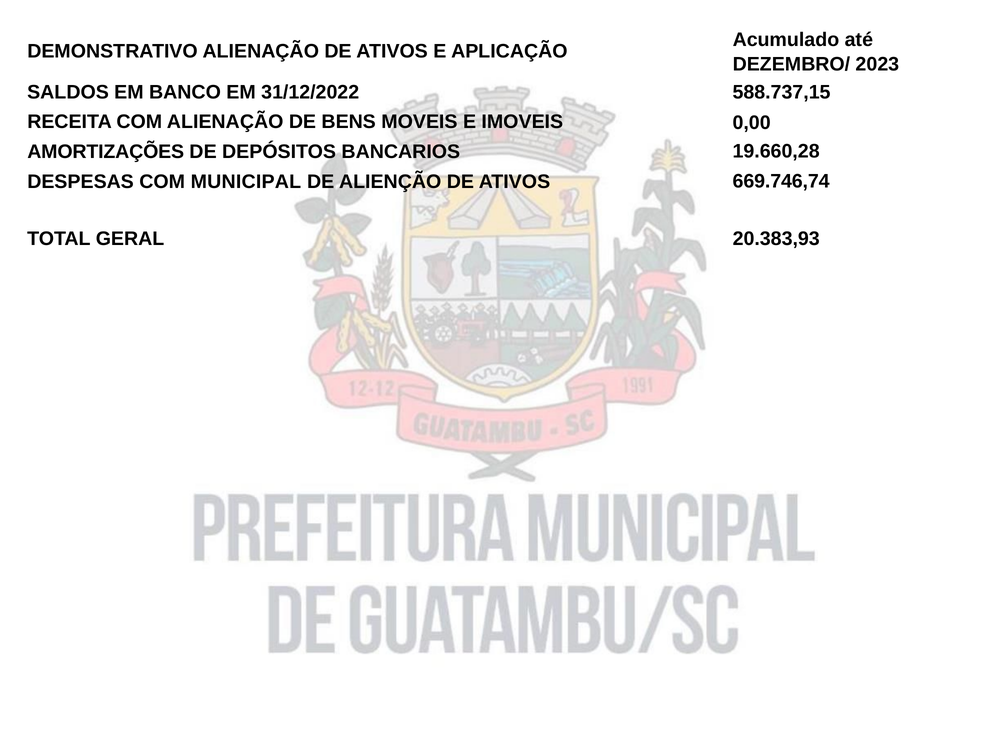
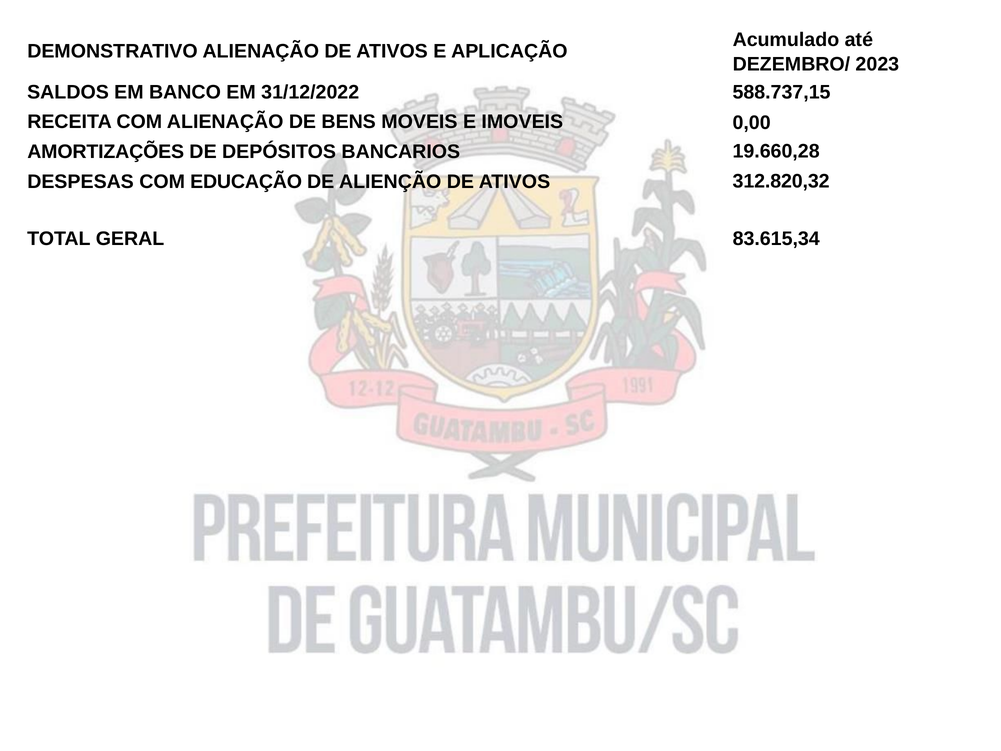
669.746,74: 669.746,74 -> 312.820,32 (781, 181)
MUNICIPAL: MUNICIPAL -> EDUCAÇÃO (246, 182)
20.383,93: 20.383,93 -> 83.615,34 (776, 239)
